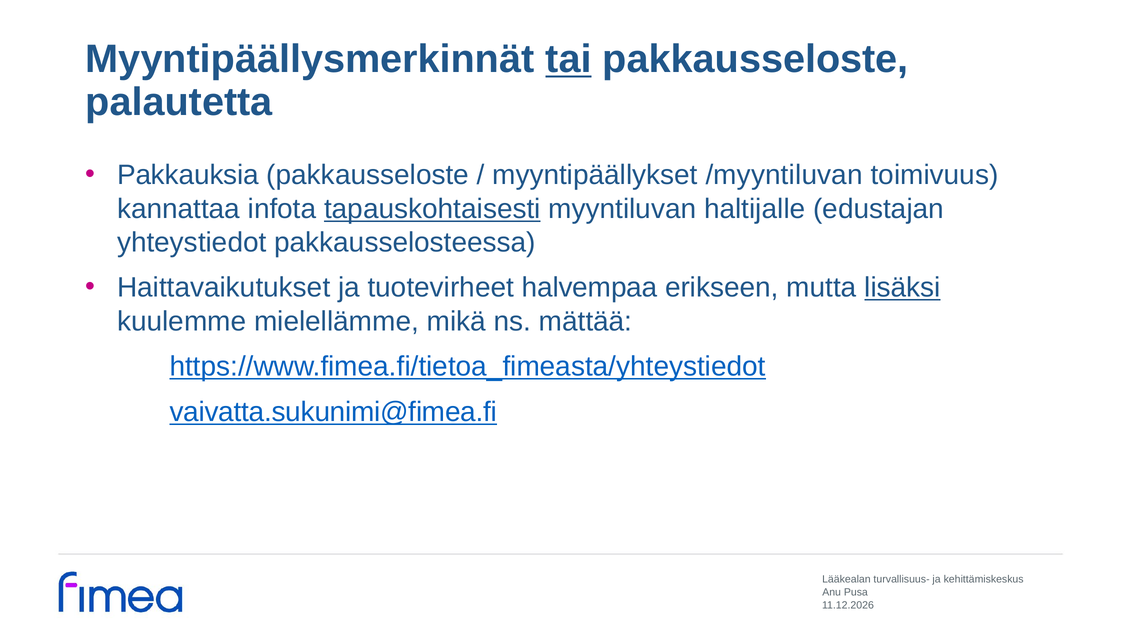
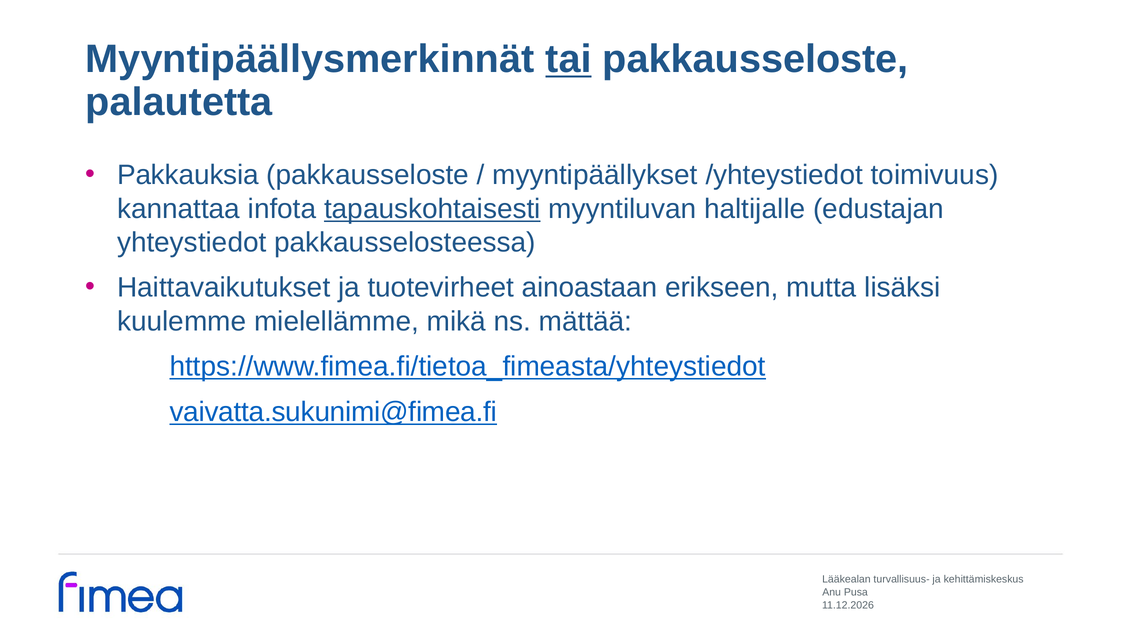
/myyntiluvan: /myyntiluvan -> /yhteystiedot (784, 175)
halvempaa: halvempaa -> ainoastaan (590, 288)
lisäksi underline: present -> none (902, 288)
